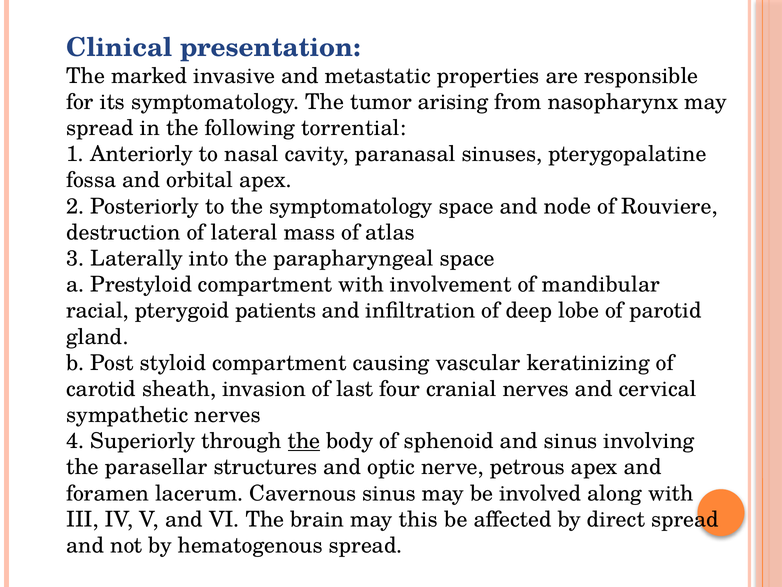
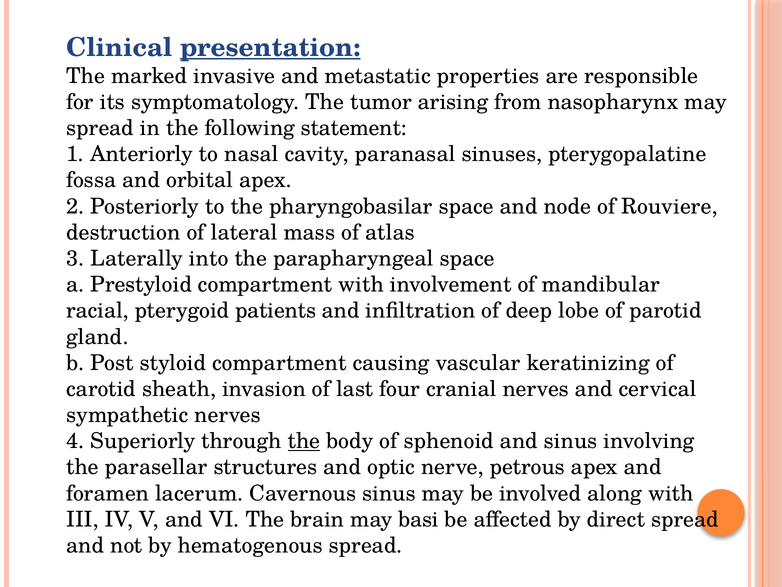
presentation underline: none -> present (270, 47)
torrential: torrential -> statement (354, 128)
the symptomatology: symptomatology -> pharyngobasilar (351, 206)
this: this -> basi (419, 519)
